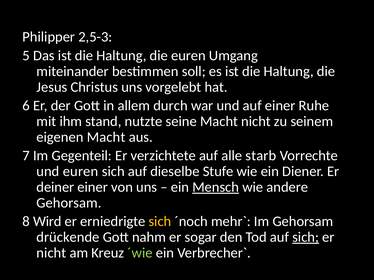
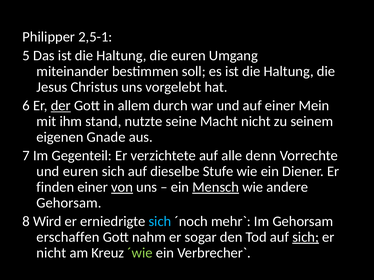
2,5-3: 2,5-3 -> 2,5-1 (95, 37)
der underline: none -> present (61, 106)
Ruhe: Ruhe -> Mein (314, 106)
eigenen Macht: Macht -> Gnade (106, 137)
starb: starb -> denn (261, 156)
deiner: deiner -> finden (55, 187)
von underline: none -> present (122, 187)
sich colour: yellow -> light blue (160, 222)
drückende: drückende -> erschaffen (68, 237)
